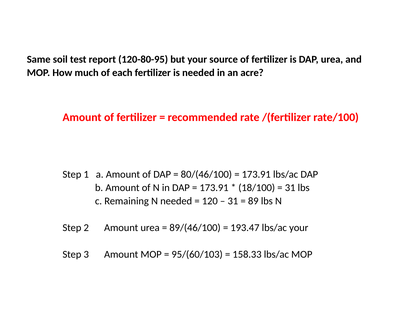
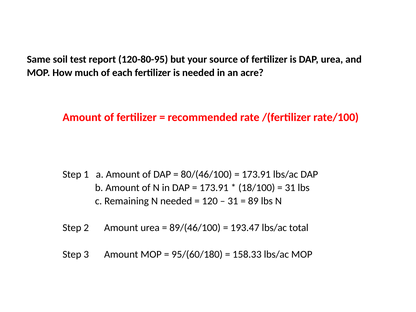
lbs/ac your: your -> total (299, 228)
95/(60/103: 95/(60/103 -> 95/(60/180 (197, 254)
